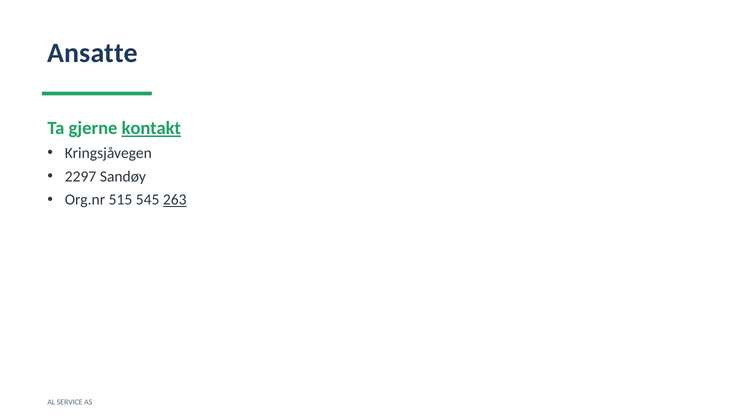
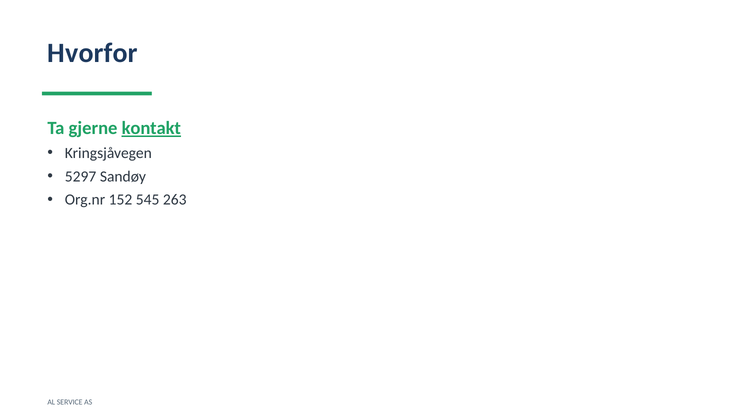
Ansatte: Ansatte -> Hvorfor (93, 53)
2297: 2297 -> 5297 (81, 176)
515: 515 -> 152 (120, 200)
263 underline: present -> none (175, 200)
